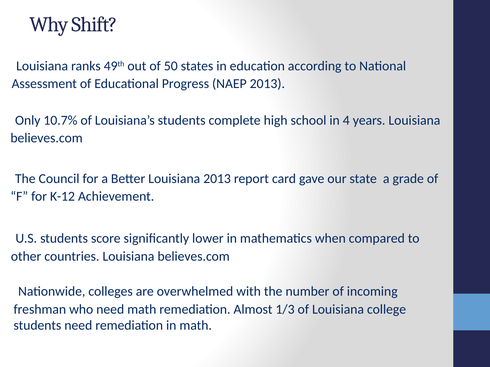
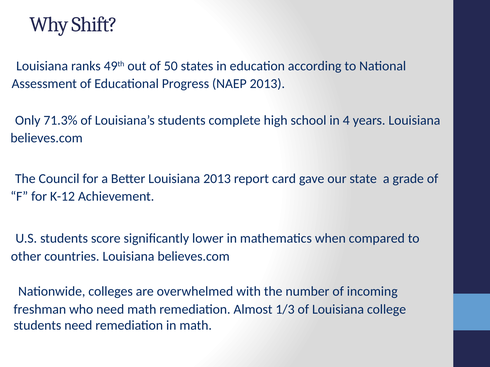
10.7%: 10.7% -> 71.3% (60, 120)
